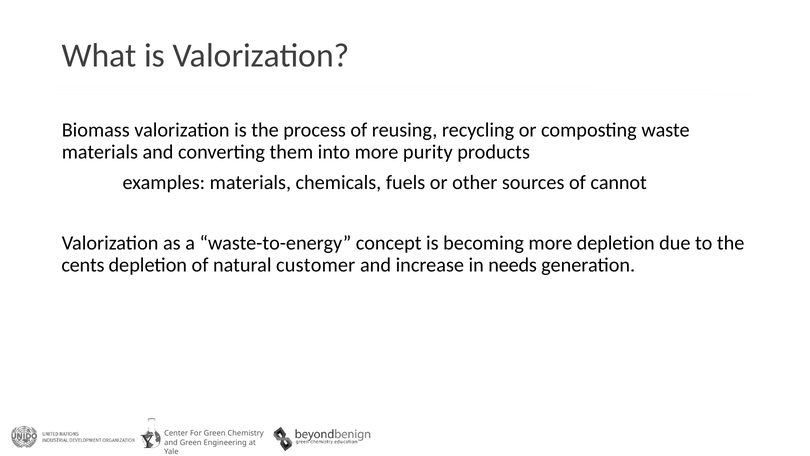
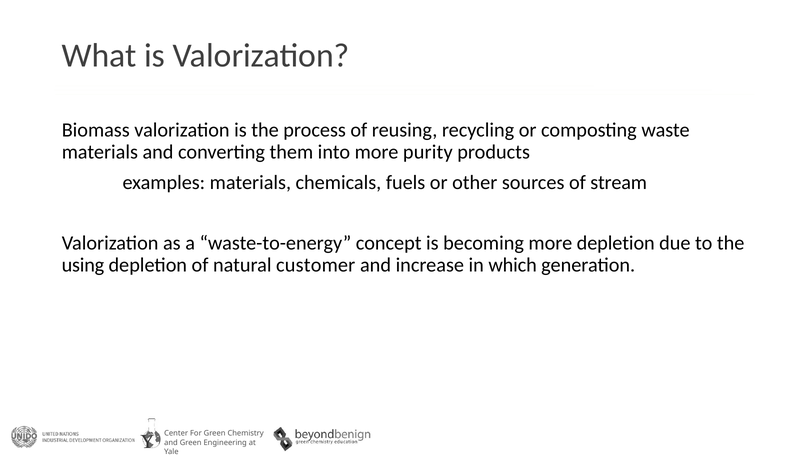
cannot: cannot -> stream (619, 182)
cents: cents -> using (83, 265)
needs: needs -> which (513, 265)
